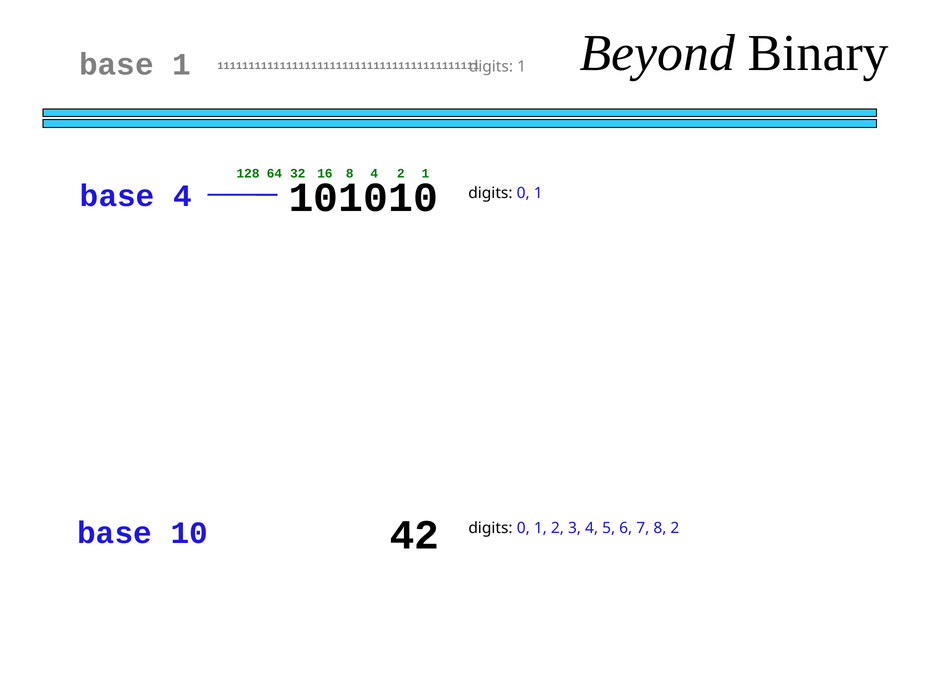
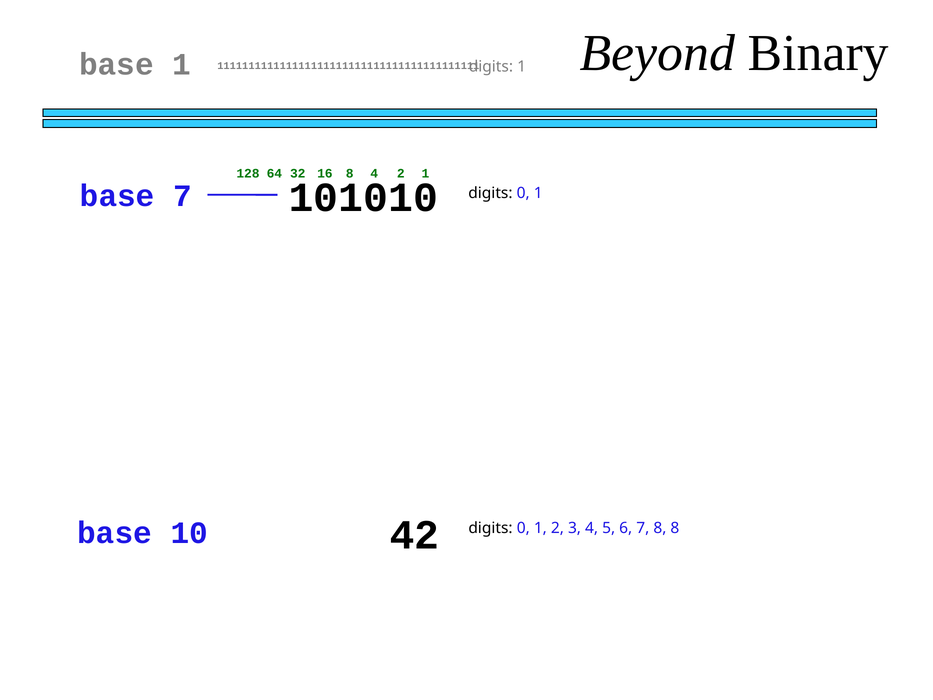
base 4: 4 -> 7 (183, 196)
8 2: 2 -> 8 (675, 528)
